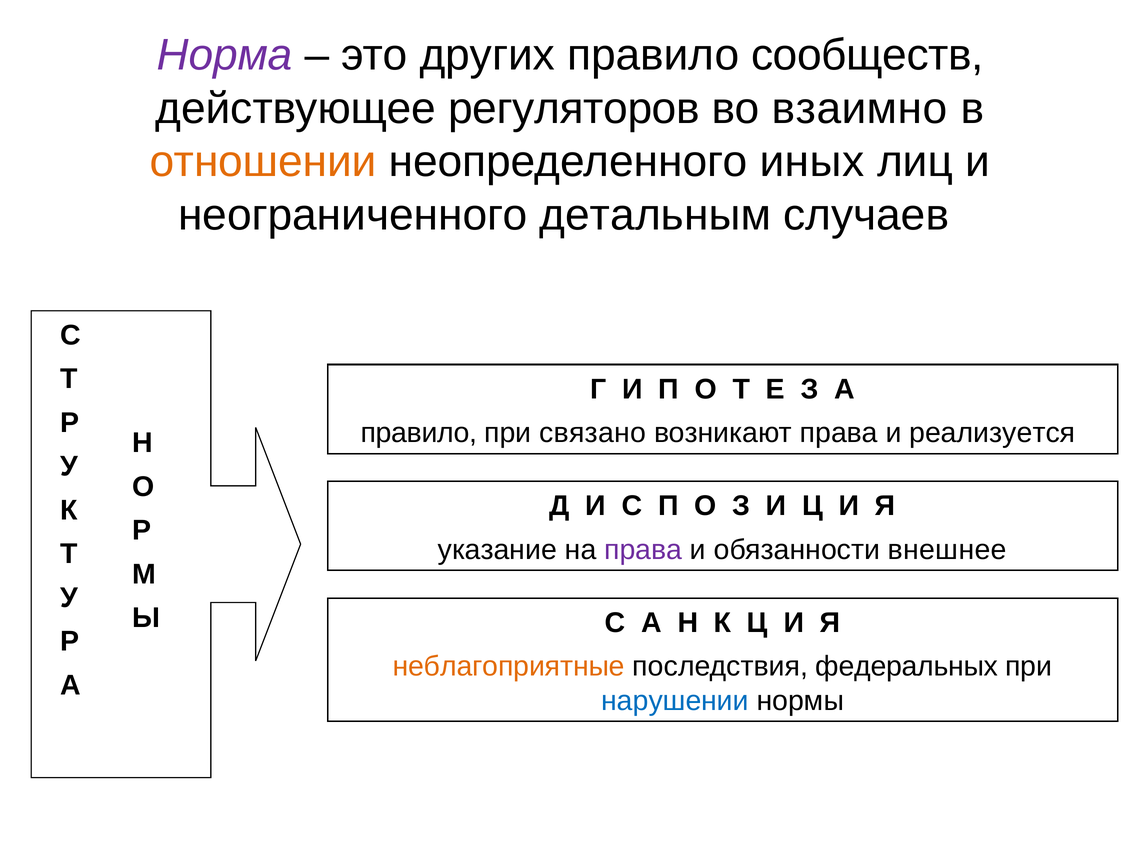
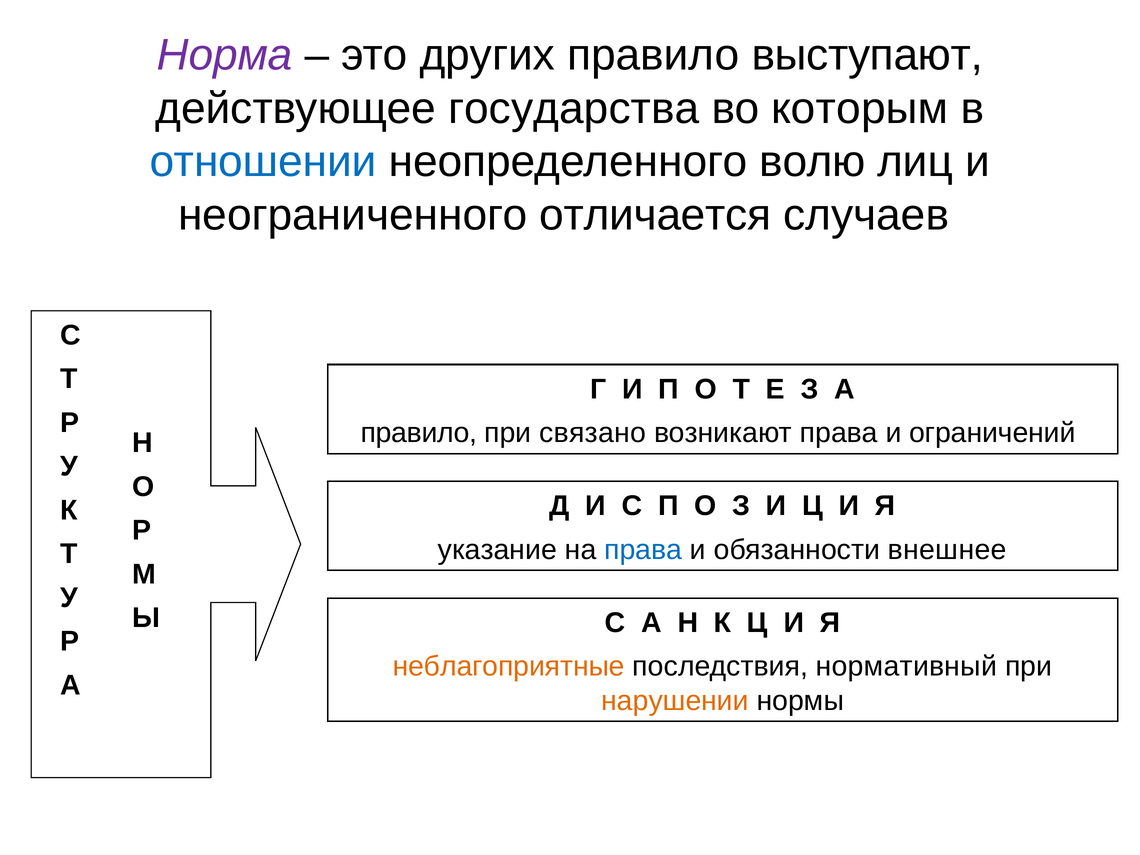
сообществ: сообществ -> выступают (867, 55)
регуляторов: регуляторов -> государства (574, 109)
взаимно: взаимно -> которым (860, 109)
отношении colour: orange -> blue (263, 162)
иных: иных -> волю (812, 162)
детальным: детальным -> отличается (655, 215)
реализуется: реализуется -> ограничений (992, 433)
права colour: purple -> blue (643, 550)
федеральных: федеральных -> нормативный (906, 666)
нарушении colour: blue -> orange (675, 701)
